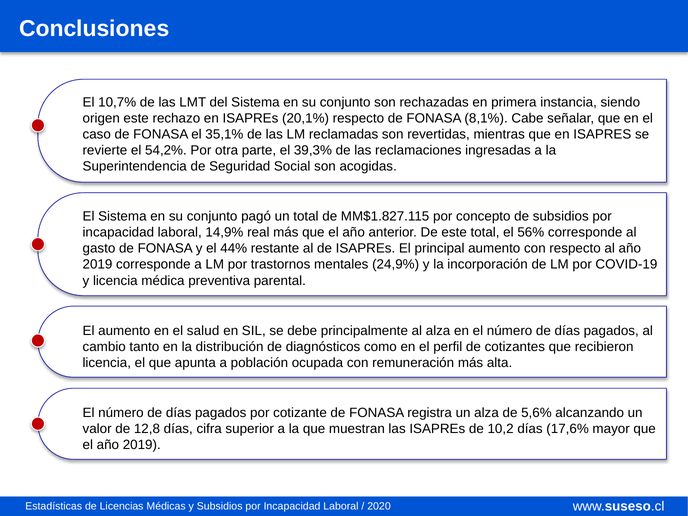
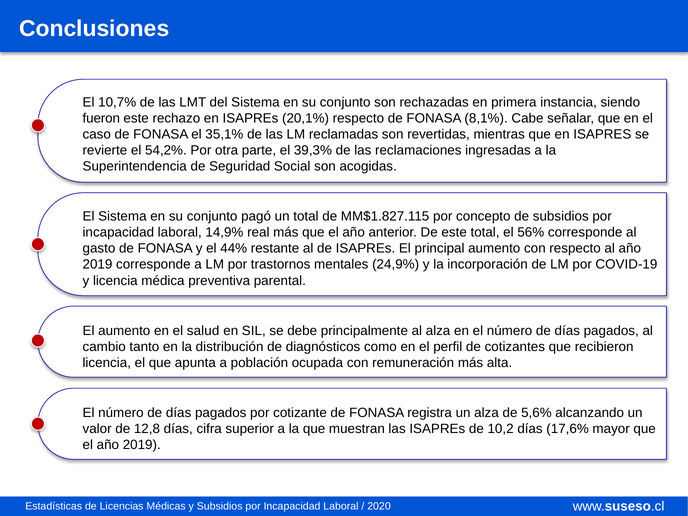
origen: origen -> fueron (101, 118)
